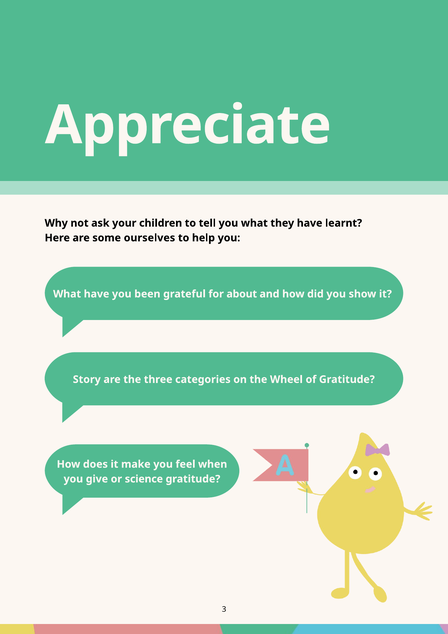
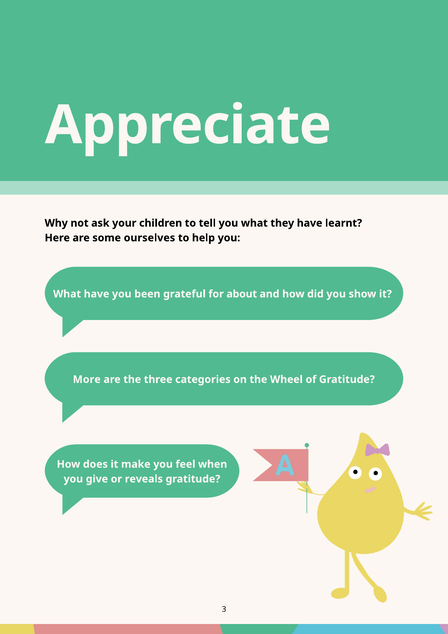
Story: Story -> More (87, 379)
science: science -> reveals (144, 479)
